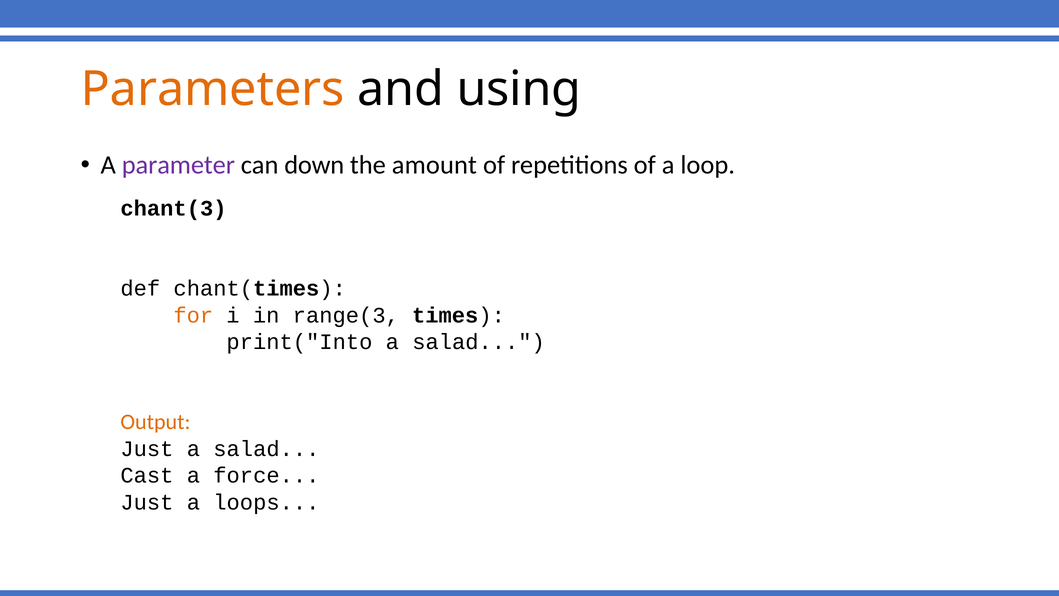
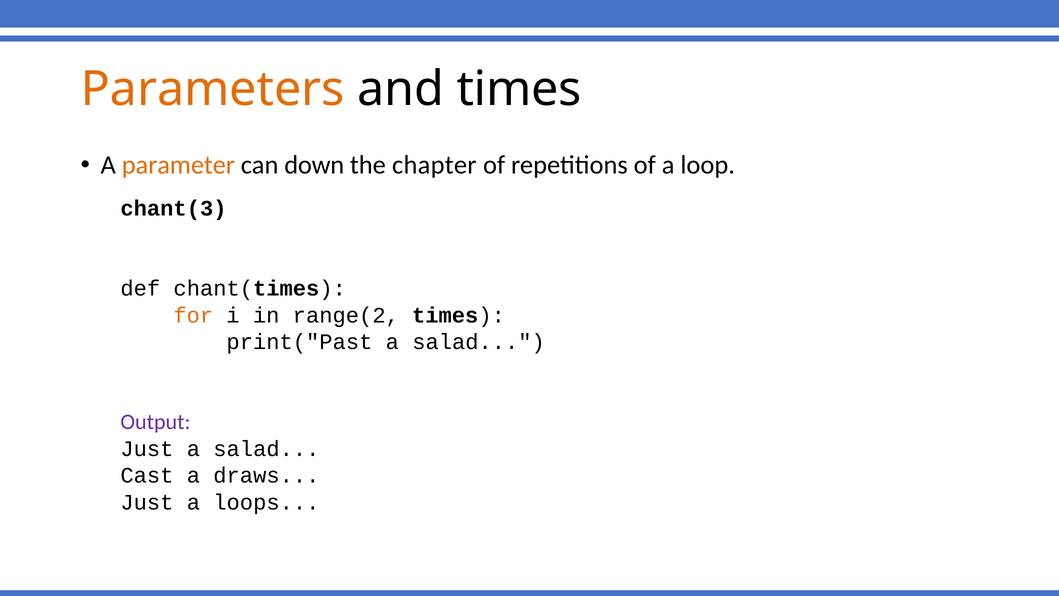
and using: using -> times (519, 89)
parameter colour: purple -> orange (178, 165)
amount: amount -> chapter (434, 165)
range(3: range(3 -> range(2 (346, 315)
print("Into: print("Into -> print("Past (299, 342)
Output colour: orange -> purple (155, 422)
force: force -> draws (266, 475)
